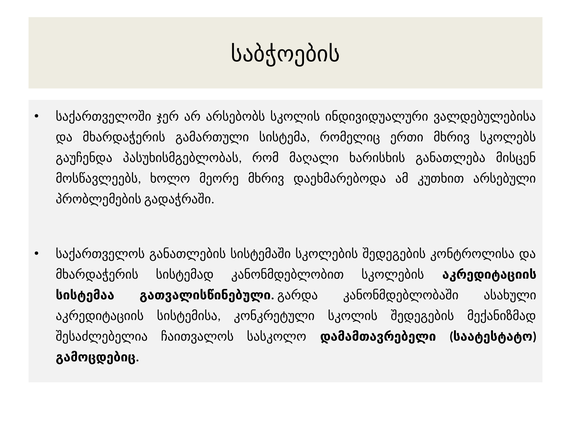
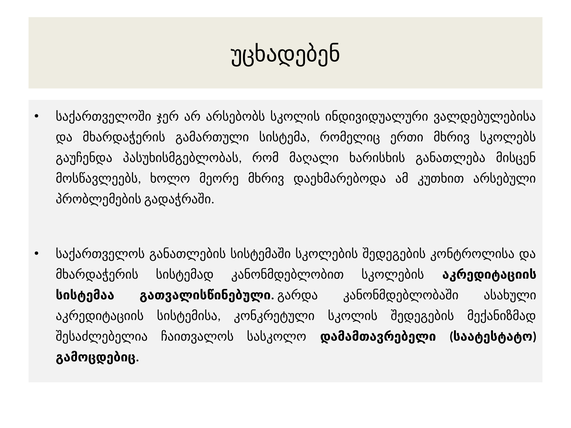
საბჭოების: საბჭოების -> უცხადებენ (285, 54)
